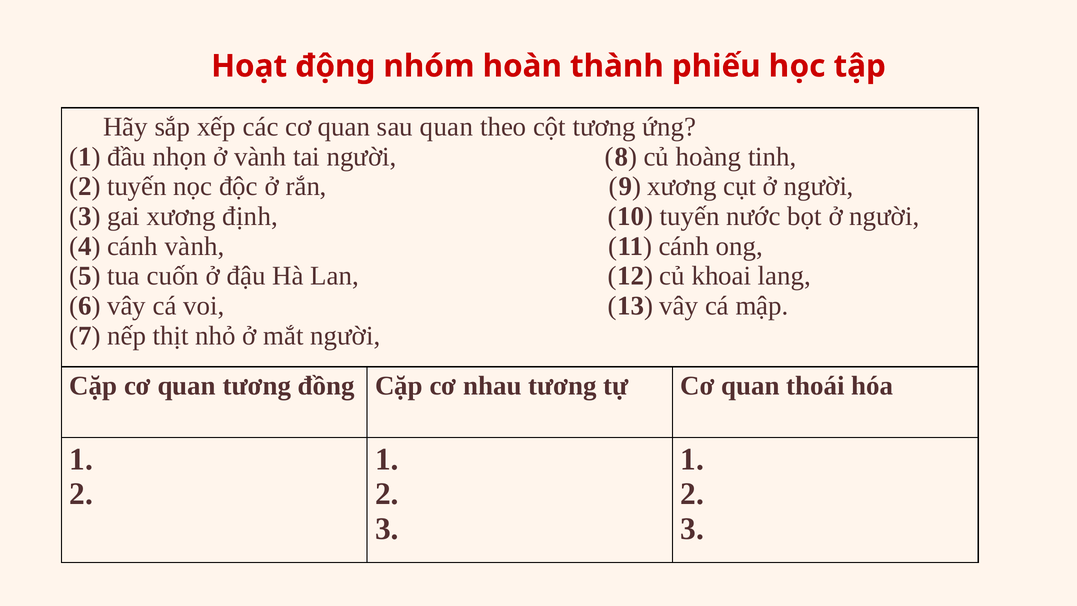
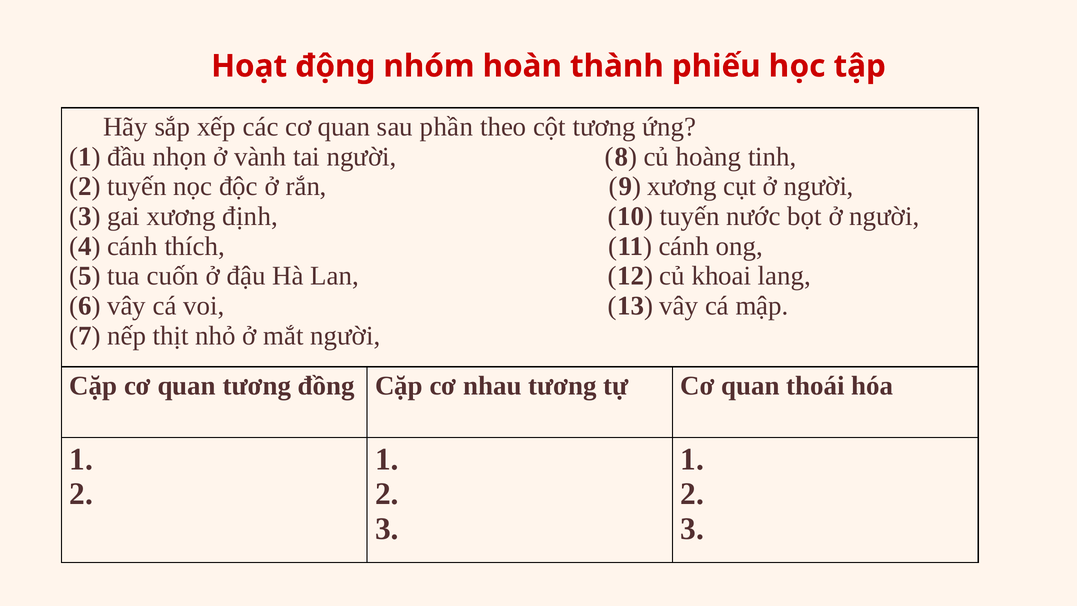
sau quan: quan -> phần (446, 127)
cánh vành: vành -> thích (195, 246)
